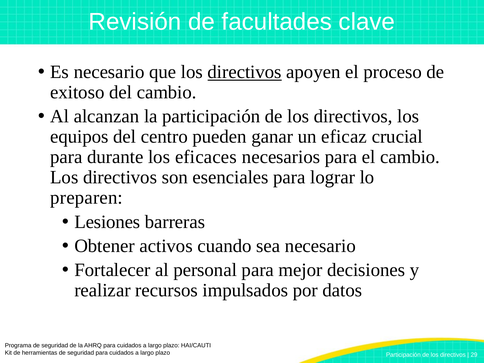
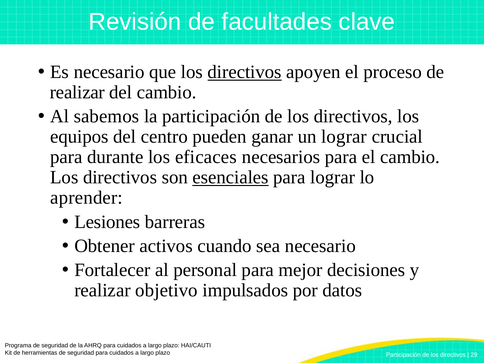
exitoso: exitoso -> realizar (77, 92)
alcanzan: alcanzan -> sabemos (106, 116)
un eficaz: eficaz -> lograr (344, 137)
esenciales underline: none -> present (231, 177)
preparen: preparen -> aprender (87, 198)
recursos: recursos -> objetivo (167, 290)
